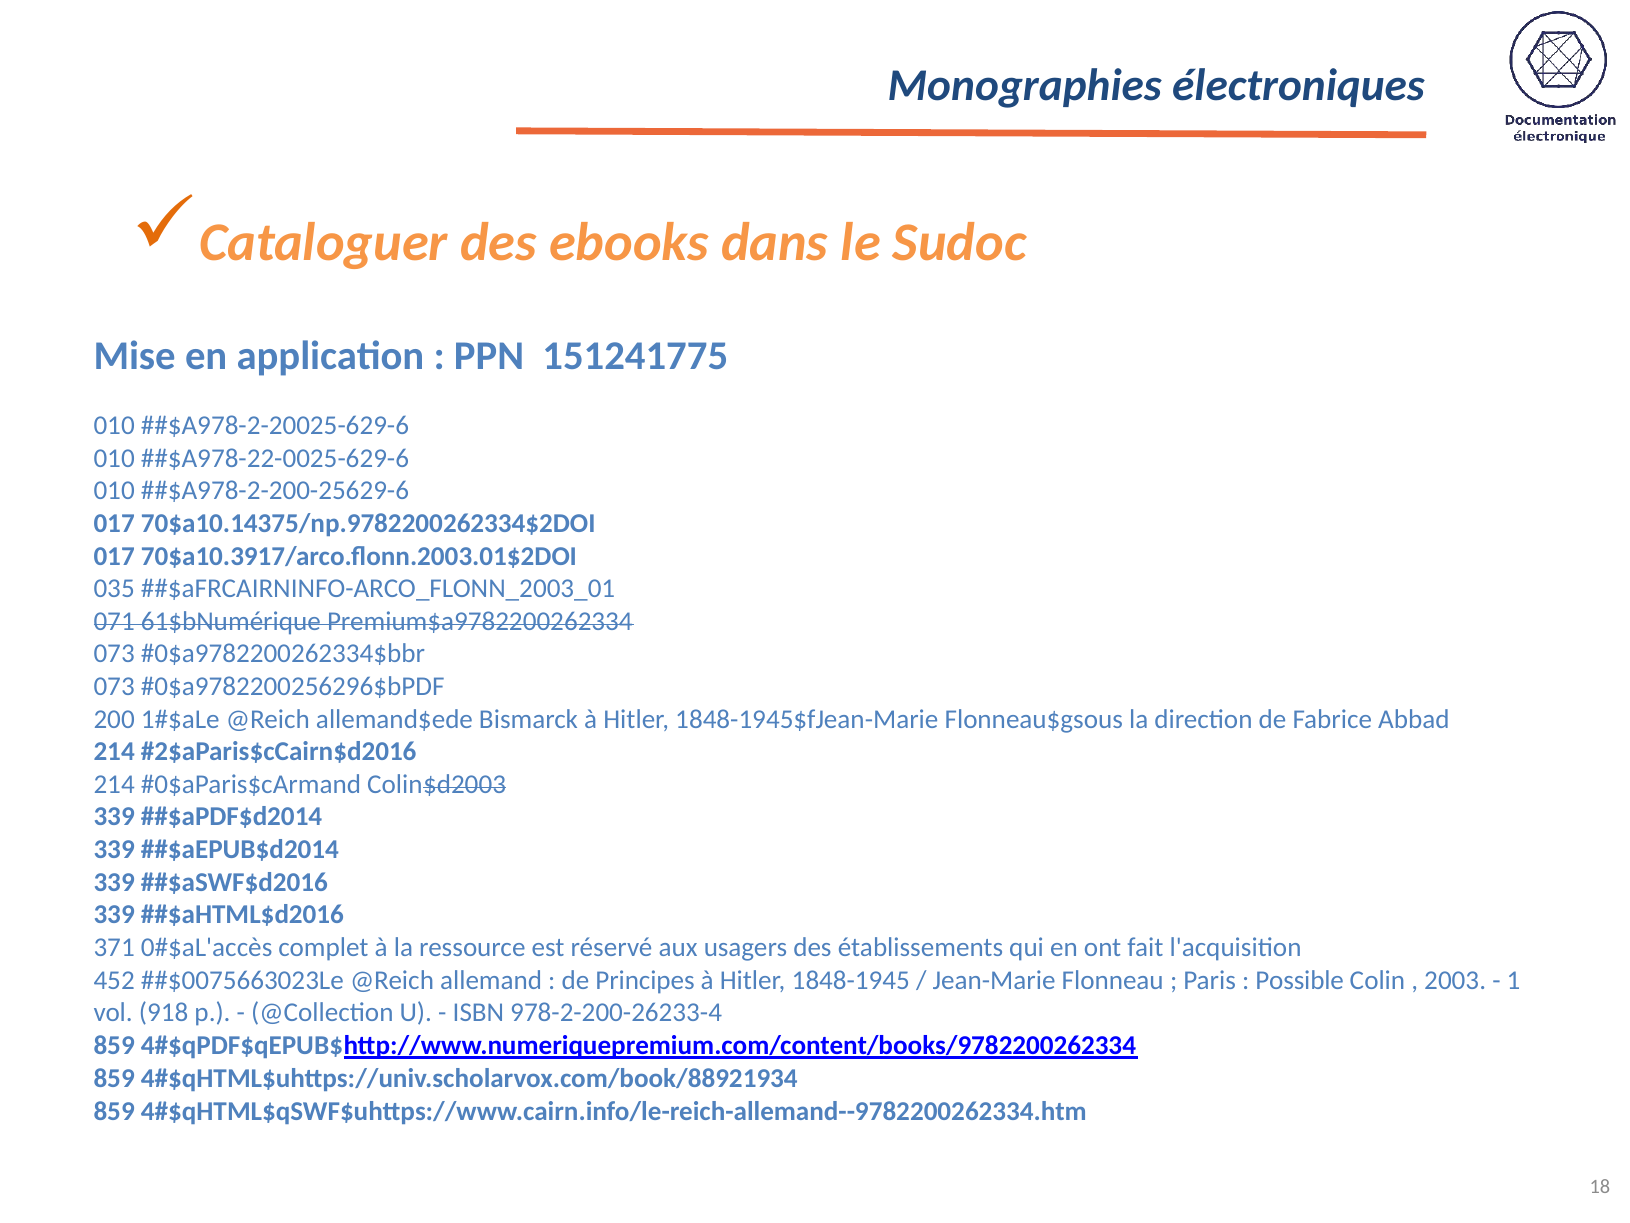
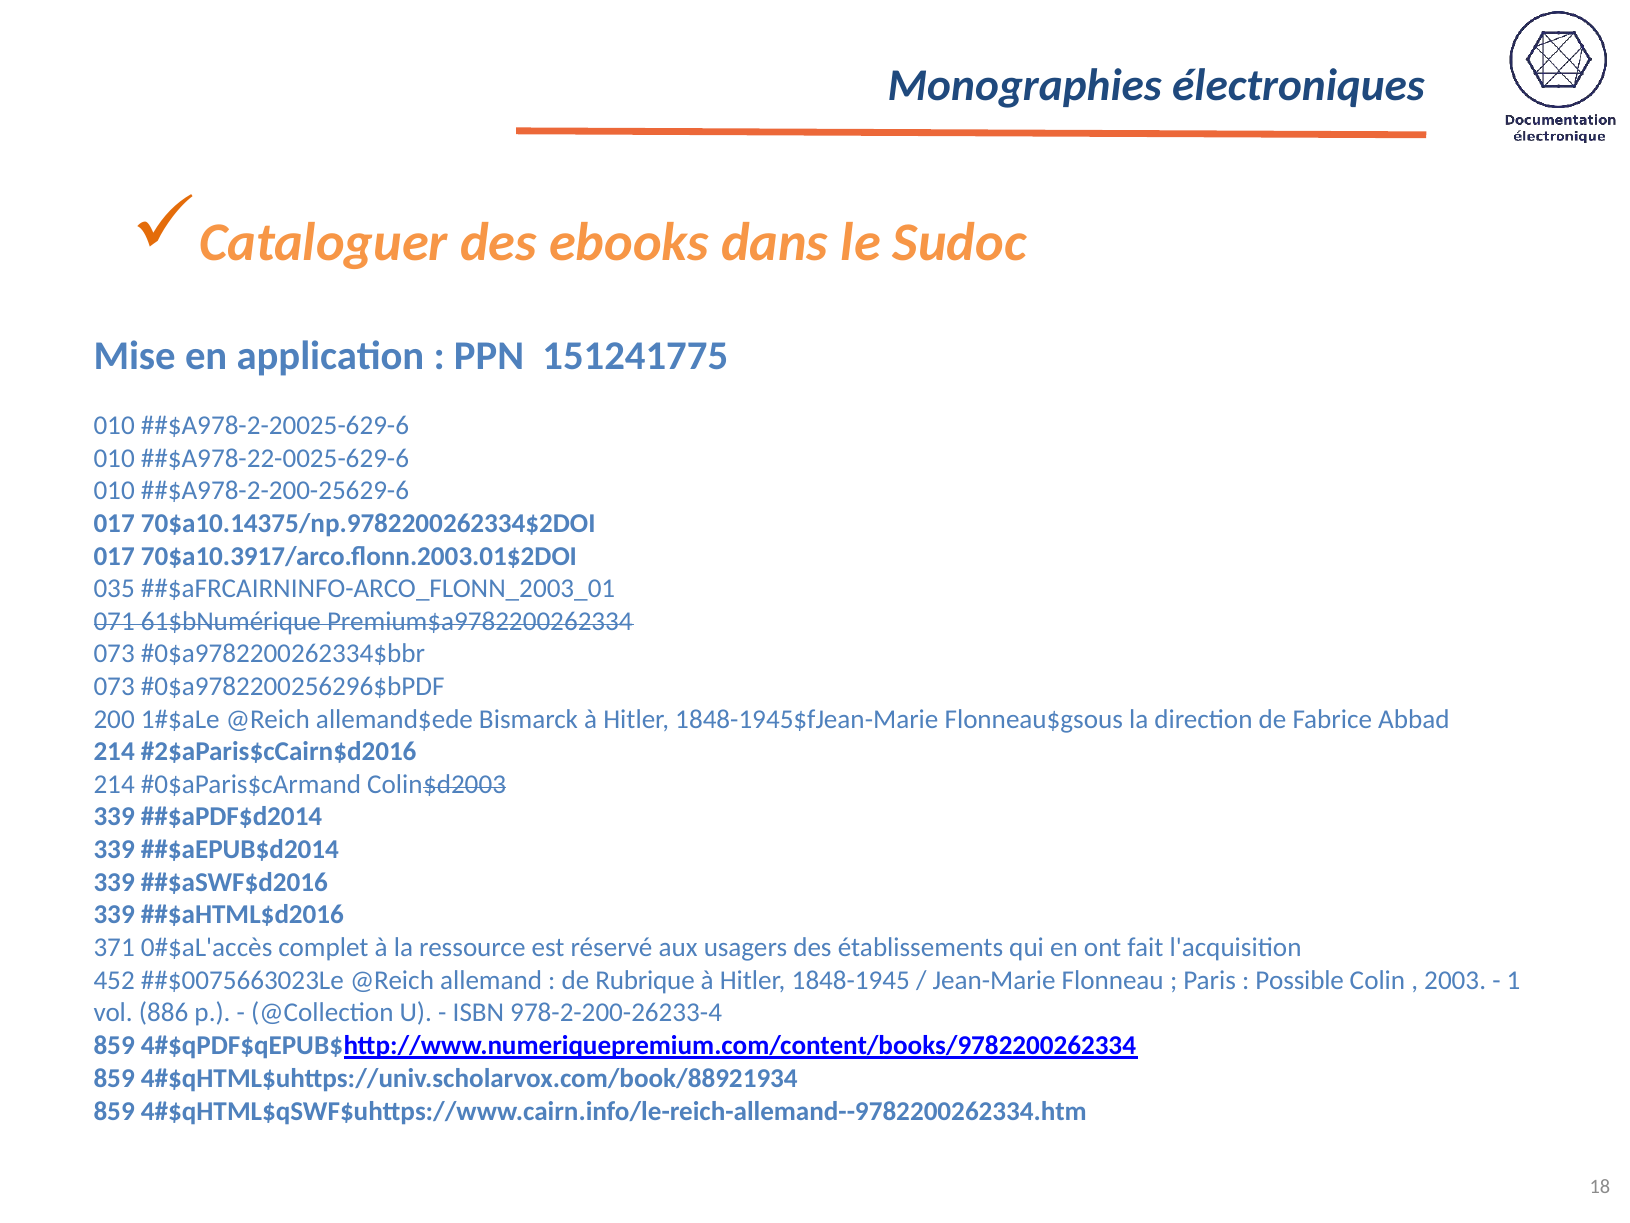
Principes: Principes -> Rubrique (645, 980)
918: 918 -> 886 (164, 1012)
